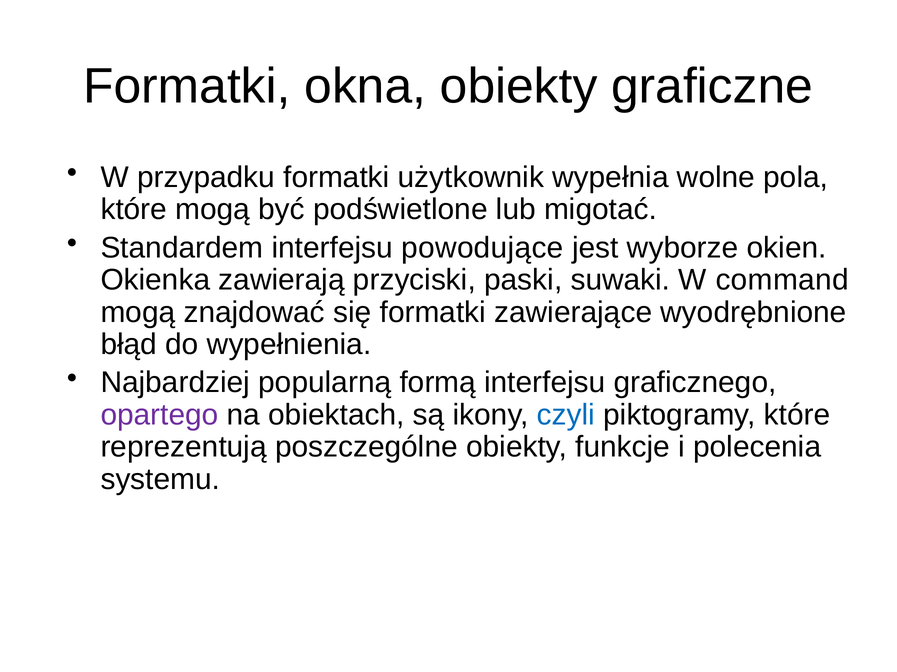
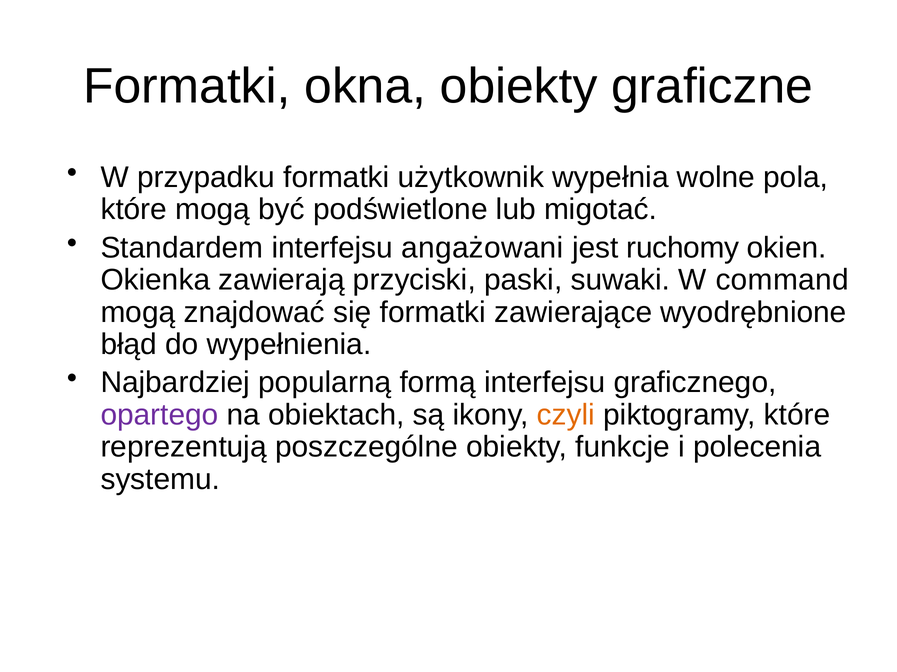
powodujące: powodujące -> angażowani (482, 248)
wyborze: wyborze -> ruchomy (683, 248)
czyli colour: blue -> orange (566, 415)
